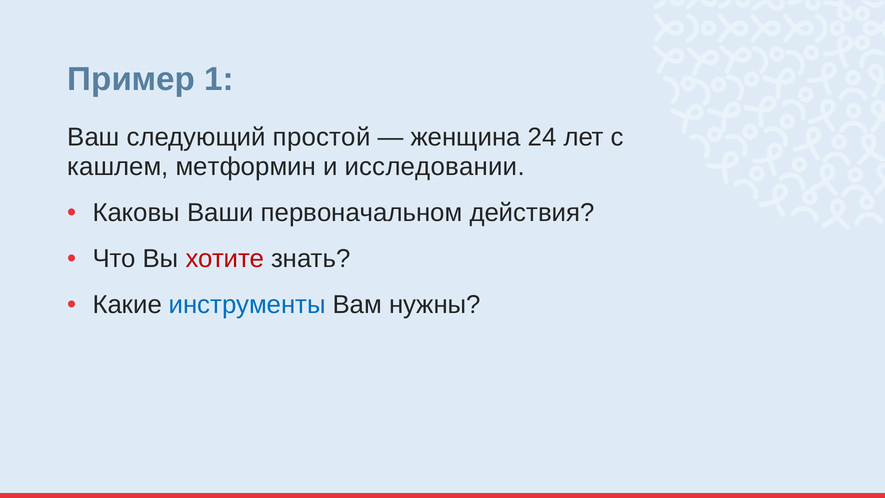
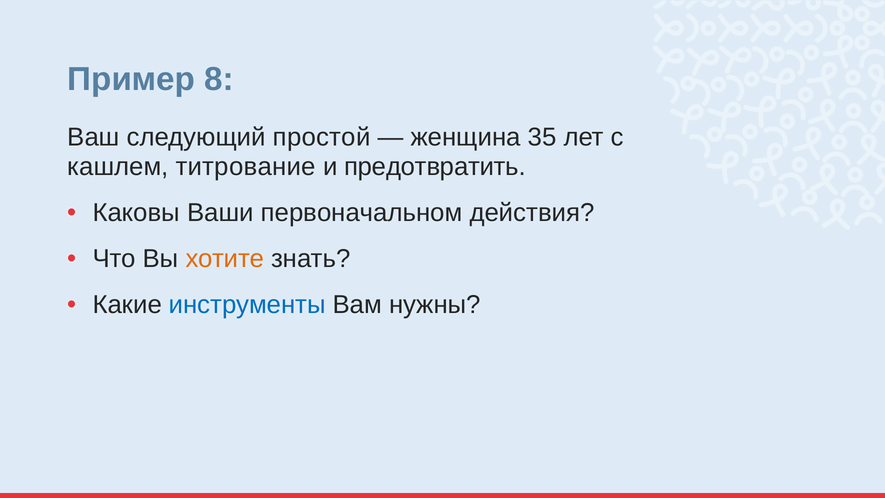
1: 1 -> 8 (219, 79)
24: 24 -> 35 (542, 137)
метформин: метформин -> титрование (246, 167)
исследовании: исследовании -> предотвратить (435, 167)
хотите colour: red -> orange (225, 259)
